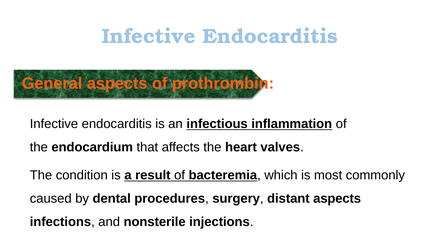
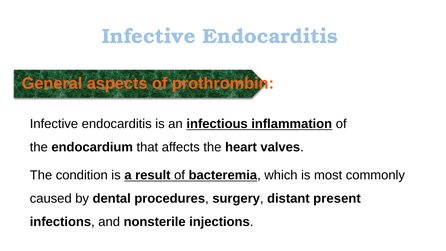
distant aspects: aspects -> present (337, 198)
